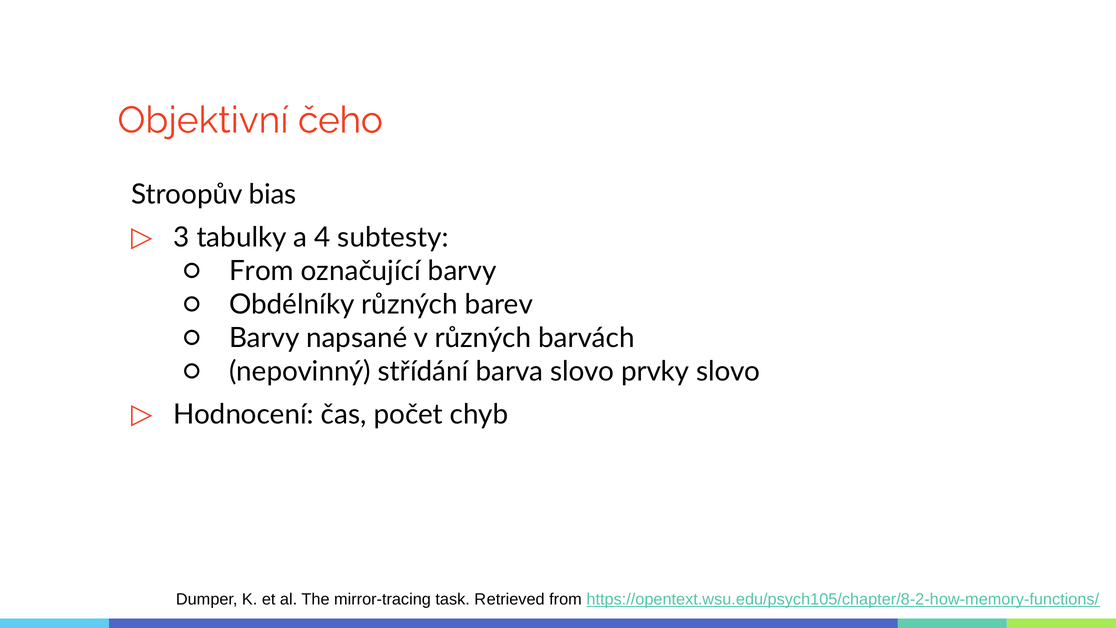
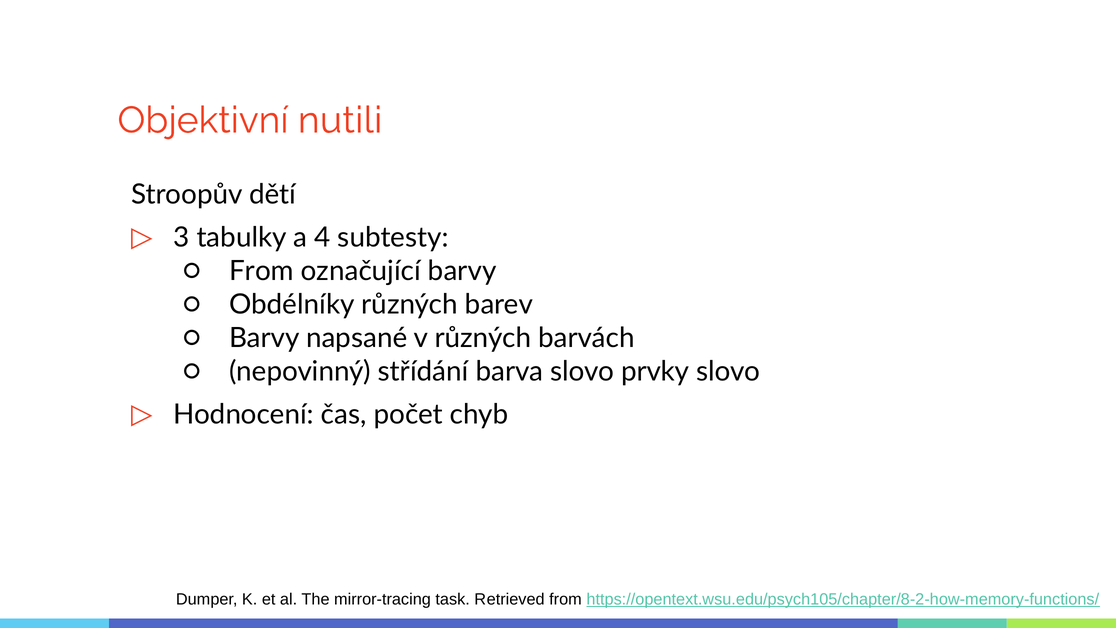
čeho: čeho -> nutili (340, 120)
bias: bias -> dětí (273, 195)
